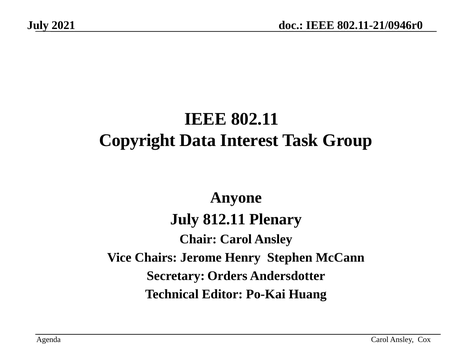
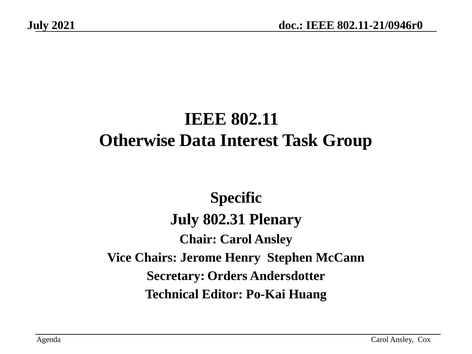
Copyright: Copyright -> Otherwise (137, 140)
Anyone: Anyone -> Specific (236, 198)
812.11: 812.11 -> 802.31 (224, 219)
